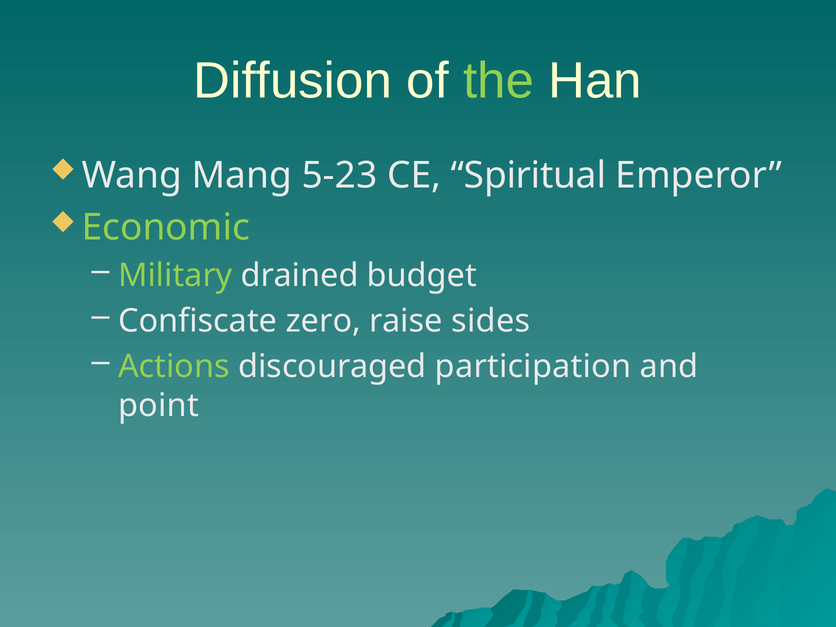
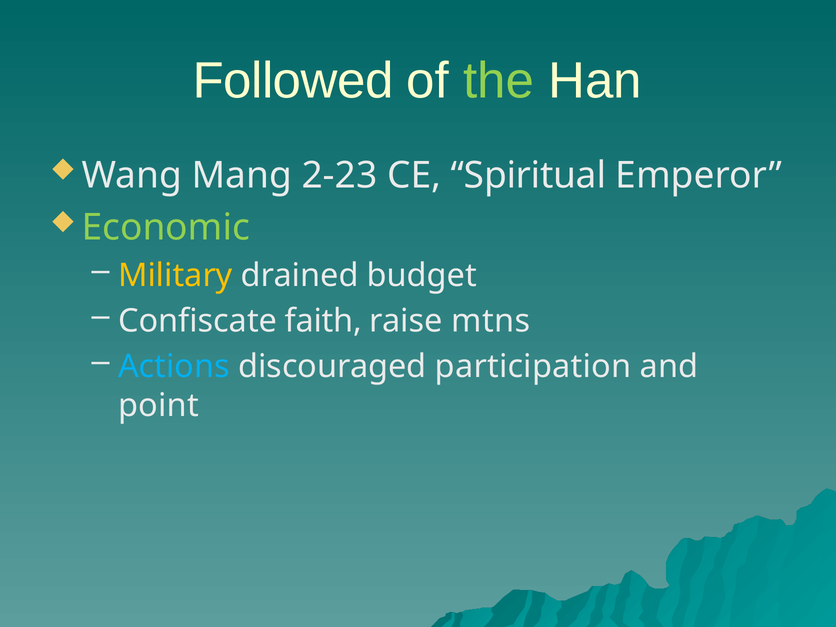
Diffusion: Diffusion -> Followed (293, 81)
5-23: 5-23 -> 2-23 (340, 175)
Military colour: light green -> yellow (175, 275)
zero: zero -> faith (323, 321)
sides: sides -> mtns (491, 321)
Actions colour: light green -> light blue (174, 367)
